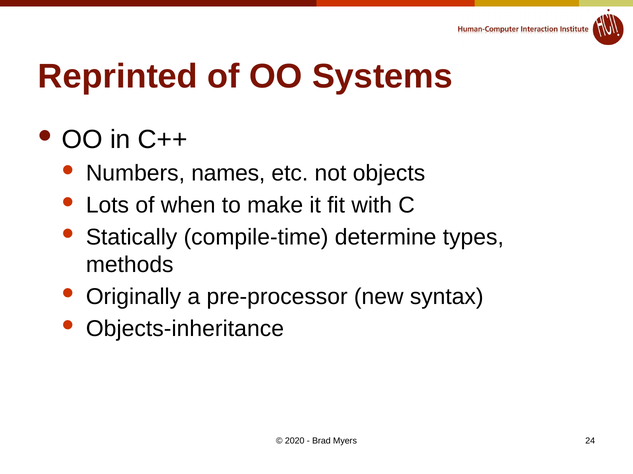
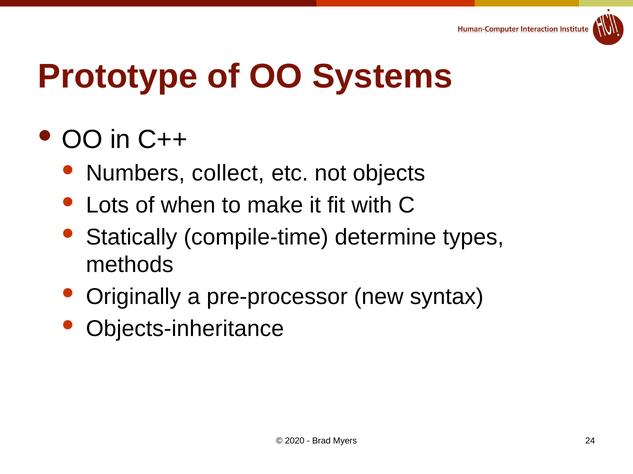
Reprinted: Reprinted -> Prototype (118, 77)
names: names -> collect (228, 174)
